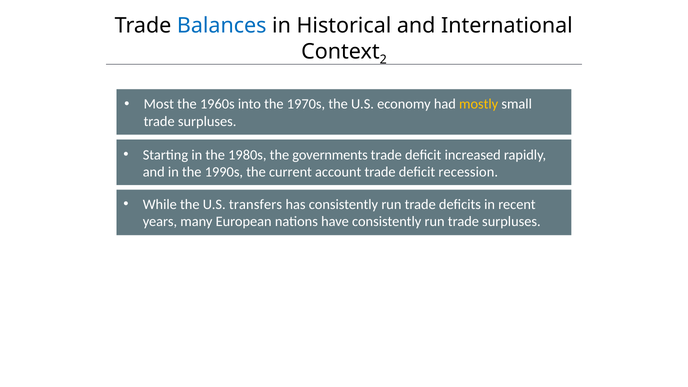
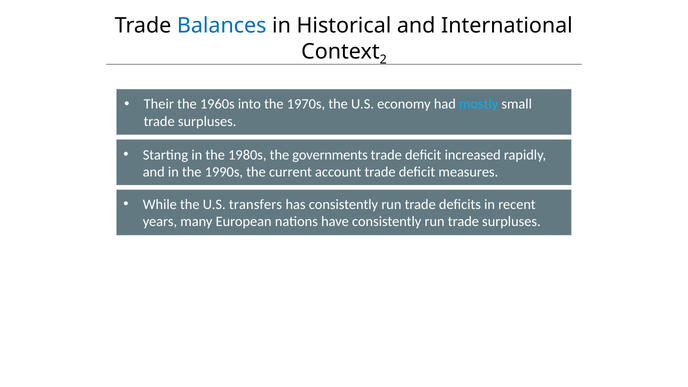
Most: Most -> Their (159, 104)
mostly colour: yellow -> light blue (479, 104)
recession: recession -> measures (468, 172)
